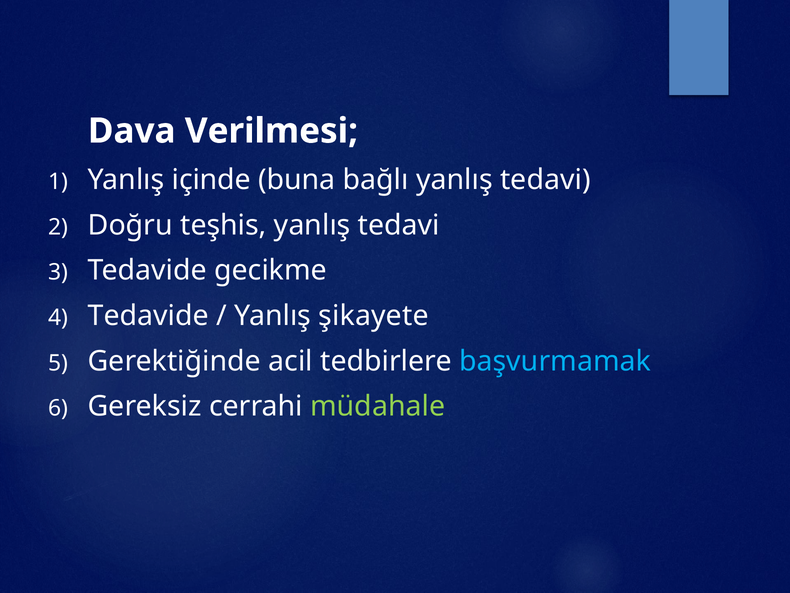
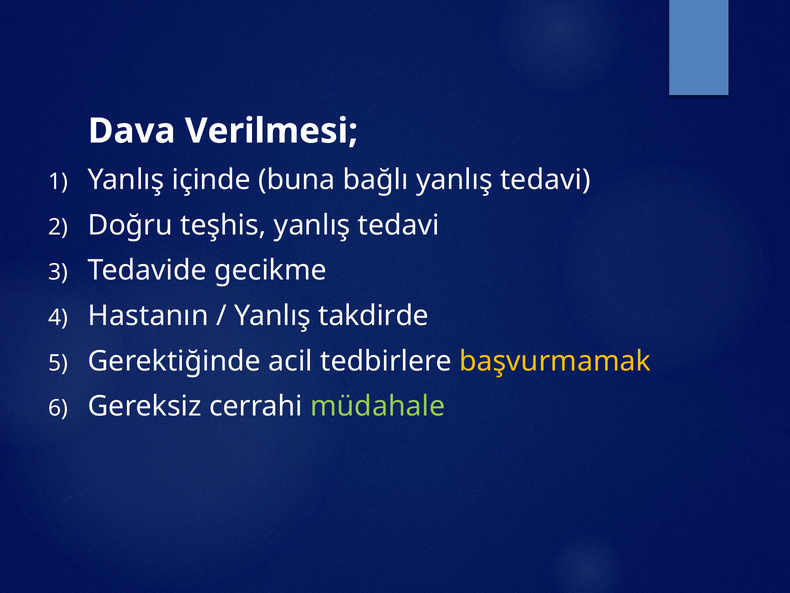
Tedavide: Tedavide -> Hastanın (148, 316)
şikayete: şikayete -> takdirde (374, 316)
başvurmamak colour: light blue -> yellow (555, 361)
